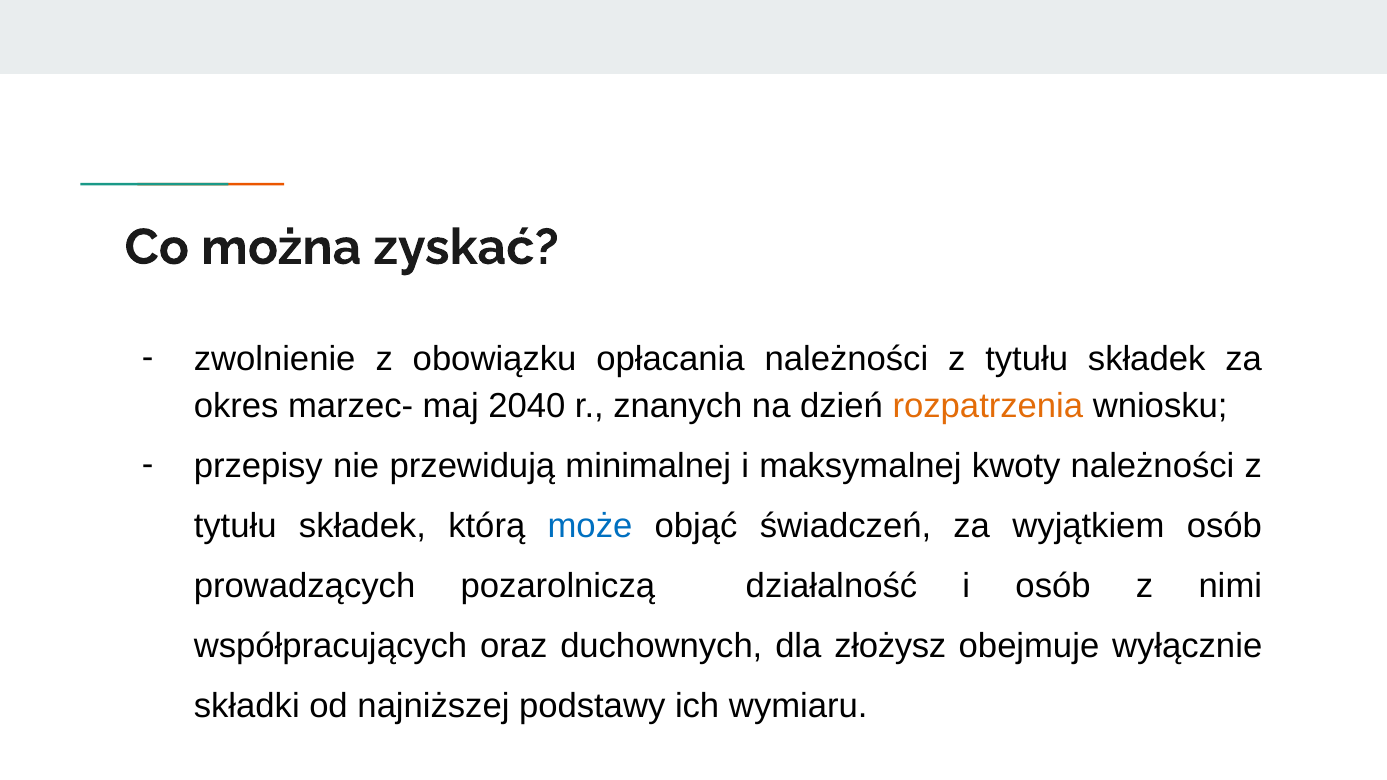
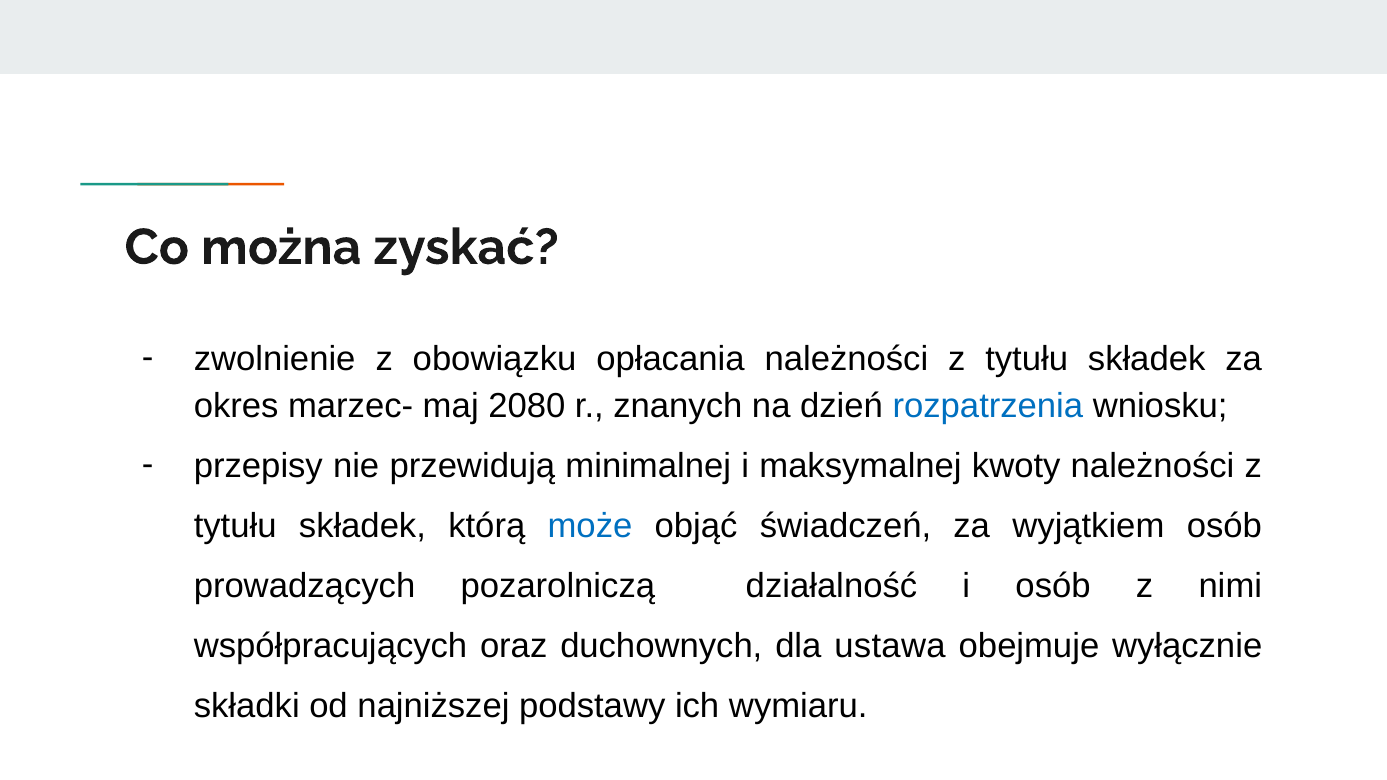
2040: 2040 -> 2080 (527, 407)
rozpatrzenia colour: orange -> blue (988, 407)
złożysz: złożysz -> ustawa (890, 646)
